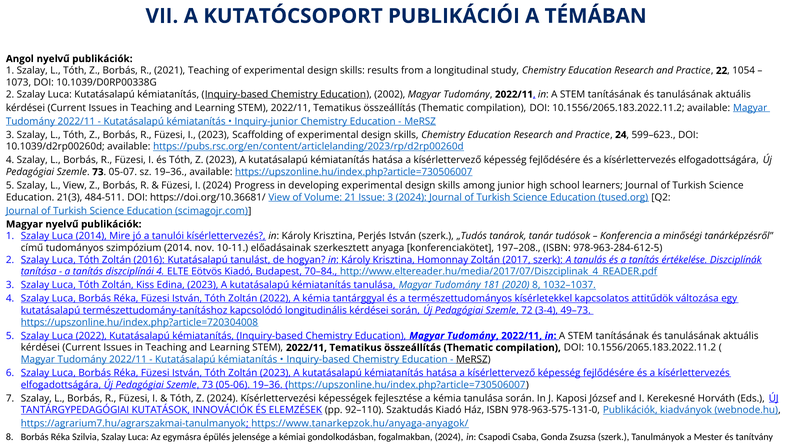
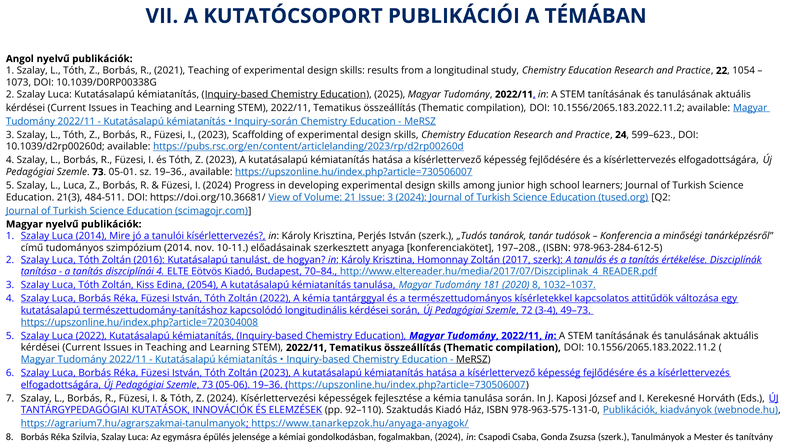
2002: 2002 -> 2025 (390, 95)
Inquiry-junior: Inquiry-junior -> Inquiry-során (266, 121)
05-07: 05-07 -> 05-01 (123, 172)
L View: View -> Luca (75, 186)
Edina 2023: 2023 -> 2054 (203, 285)
